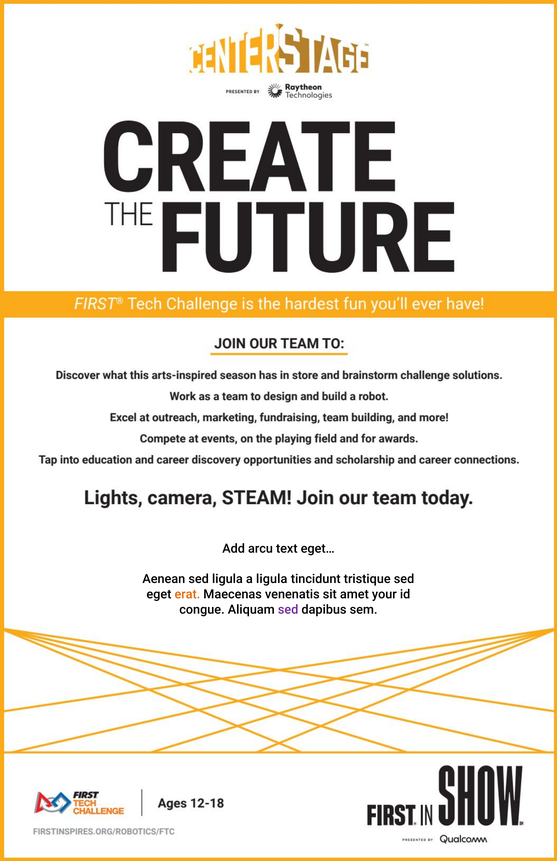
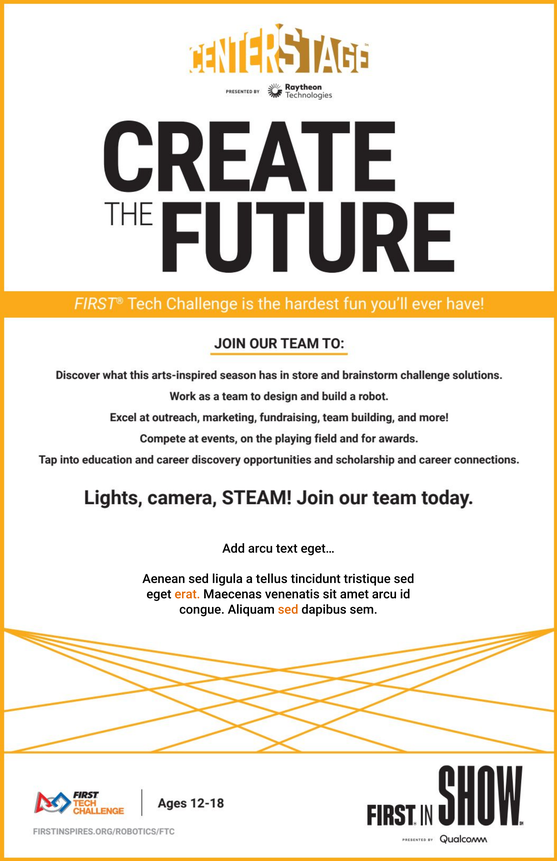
a ligula: ligula -> tellus (272, 579)
amet your: your -> arcu (384, 594)
sed colour: purple -> orange (288, 609)
